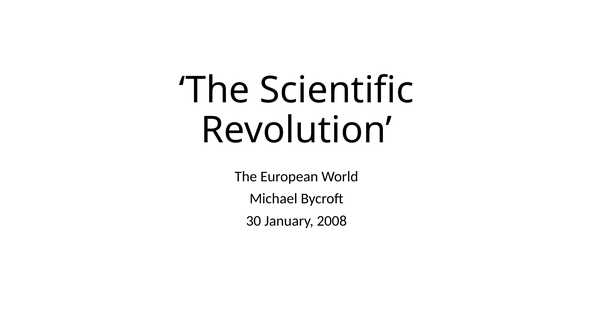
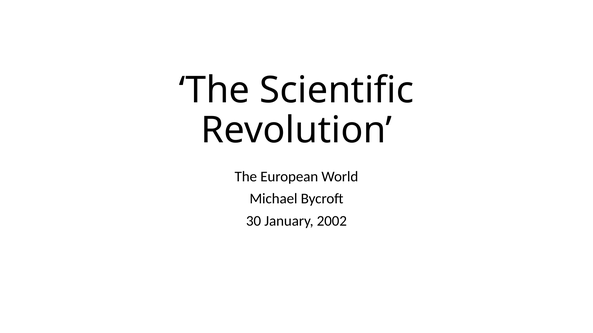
2008: 2008 -> 2002 (332, 221)
